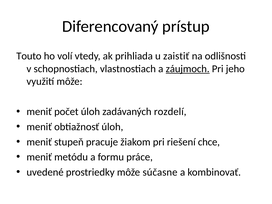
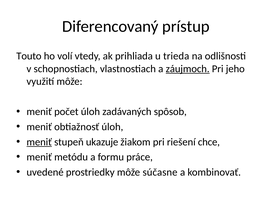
zaistiť: zaistiť -> trieda (176, 56)
rozdelí: rozdelí -> spôsob (170, 112)
meniť underline: none -> present (39, 142)
pracuje: pracuje -> ukazuje (102, 142)
